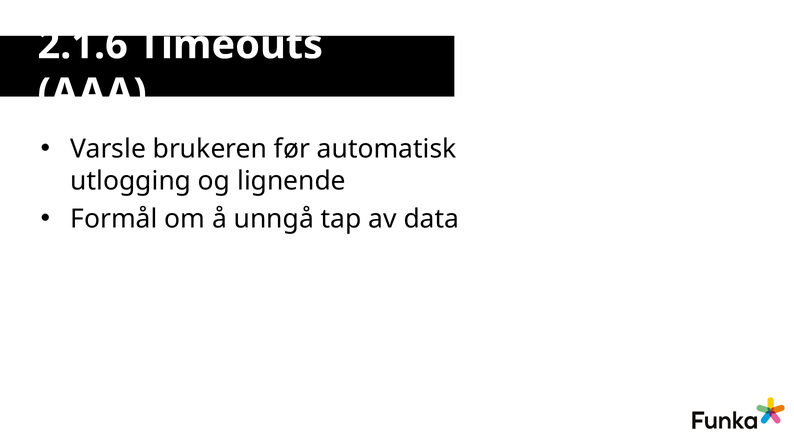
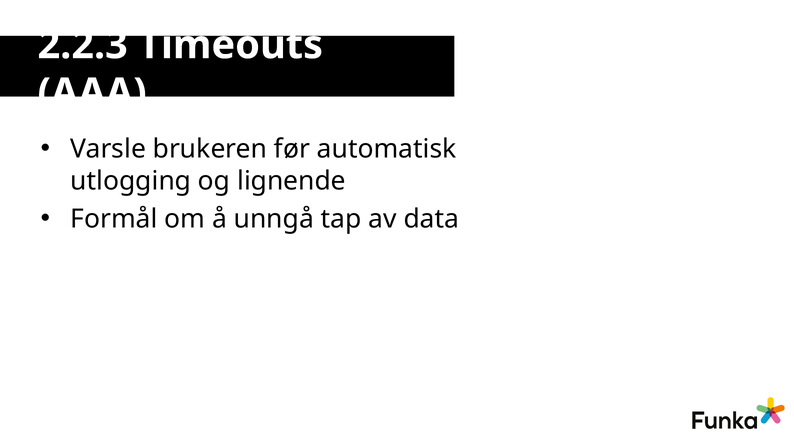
2.1.6: 2.1.6 -> 2.2.3 (83, 45)
